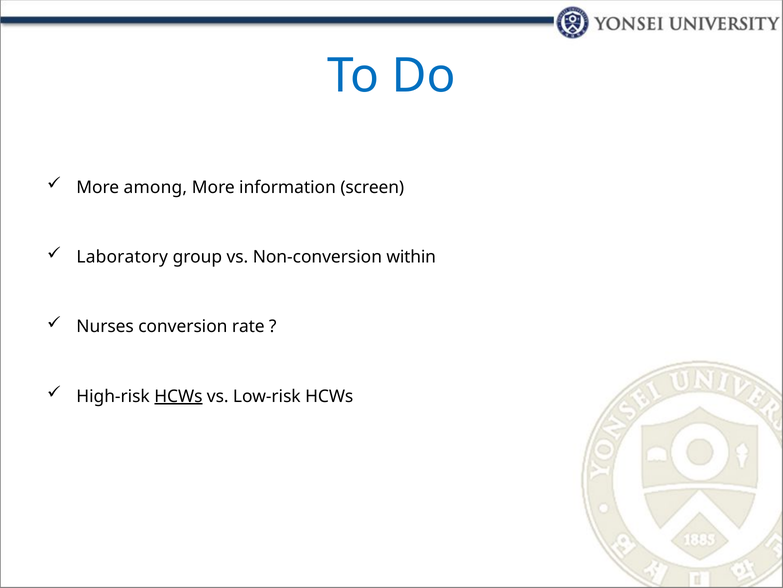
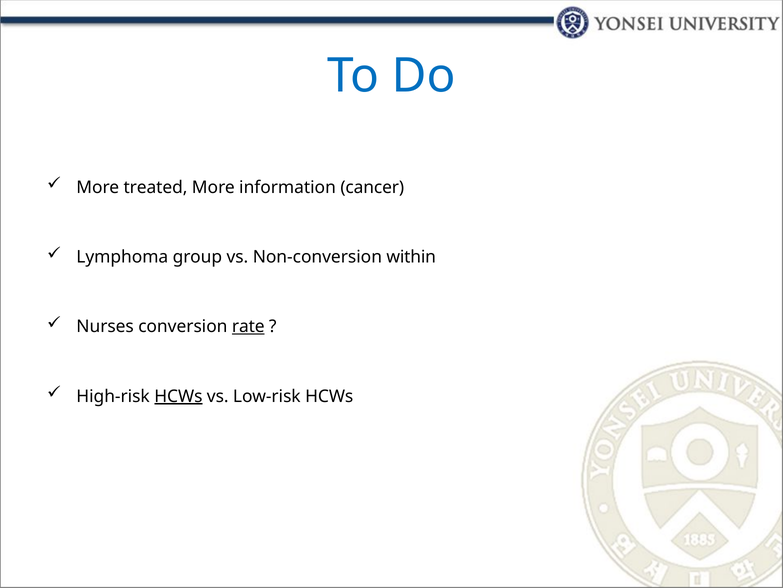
among: among -> treated (155, 187)
screen: screen -> cancer (372, 187)
Laboratory: Laboratory -> Lymphoma (122, 257)
rate underline: none -> present (248, 326)
